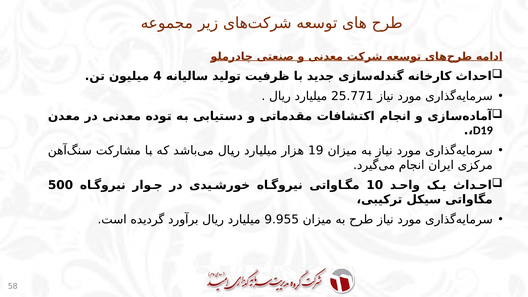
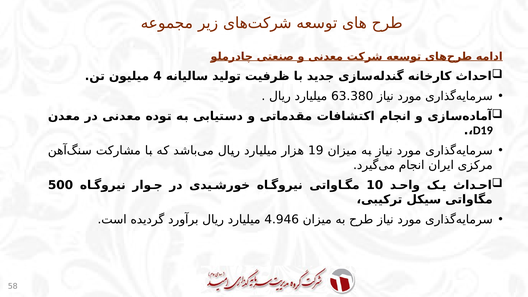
25.771: 25.771 -> 63.380 (352, 96)
9.955: 9.955 -> 4.946 (282, 220)
